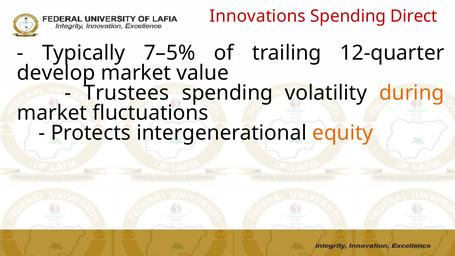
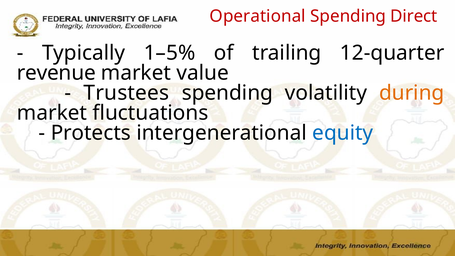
Innovations: Innovations -> Operational (258, 16)
7–5%: 7–5% -> 1–5% (170, 53)
develop: develop -> revenue (56, 73)
equity colour: orange -> blue (343, 133)
